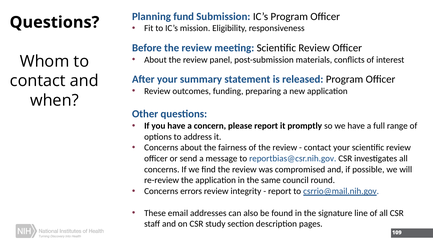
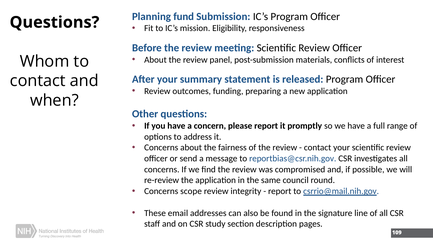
errors: errors -> scope (191, 191)
